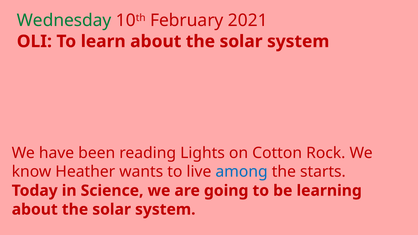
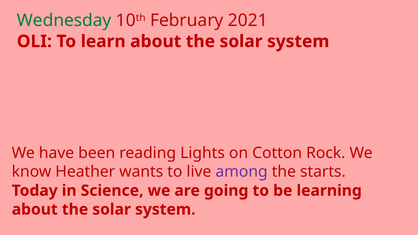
among colour: blue -> purple (242, 172)
